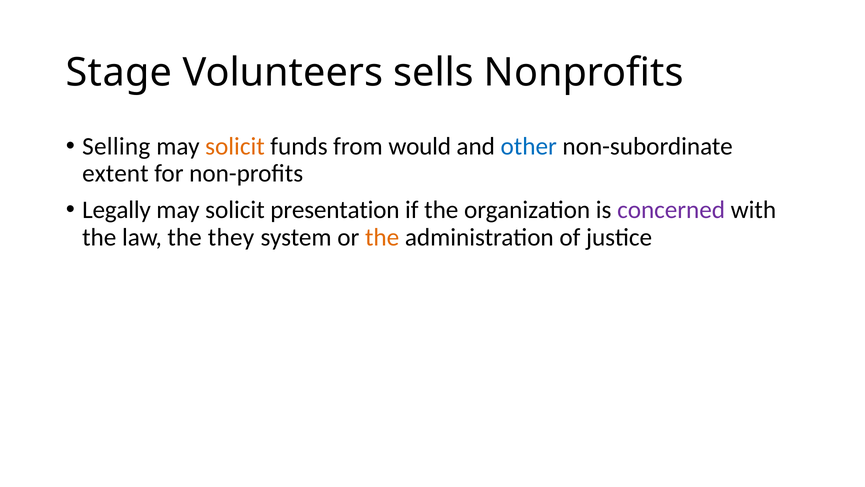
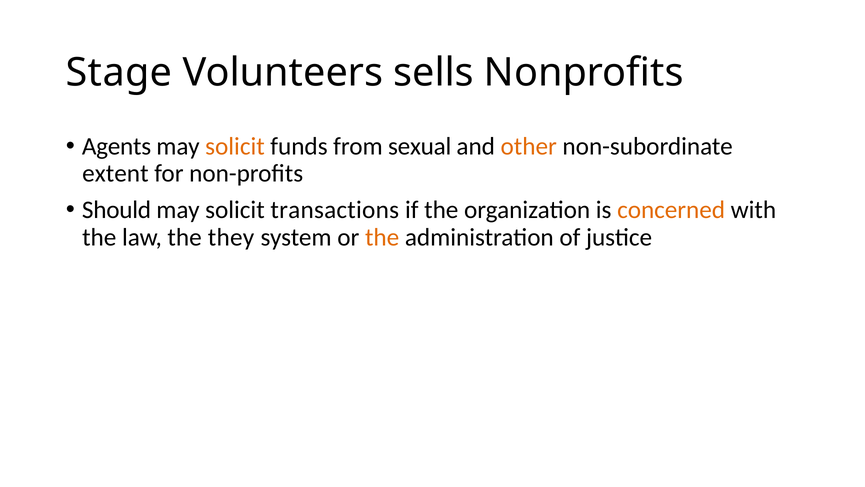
Selling: Selling -> Agents (117, 146)
would: would -> sexual (420, 146)
other colour: blue -> orange (529, 146)
Legally: Legally -> Should (117, 210)
presentation: presentation -> transactions (335, 210)
concerned colour: purple -> orange (671, 210)
